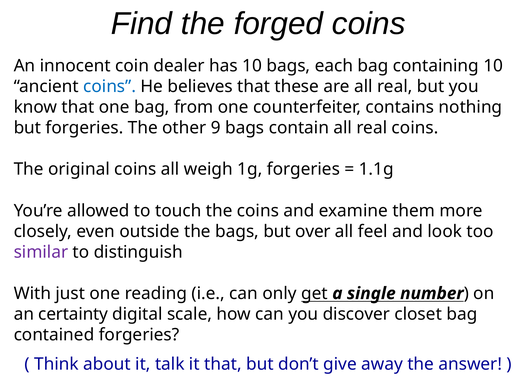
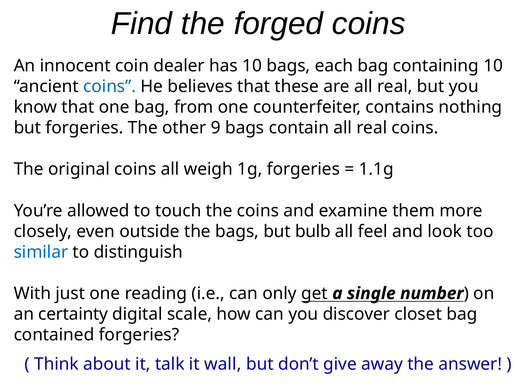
over: over -> bulb (313, 231)
similar colour: purple -> blue (41, 252)
it that: that -> wall (223, 364)
